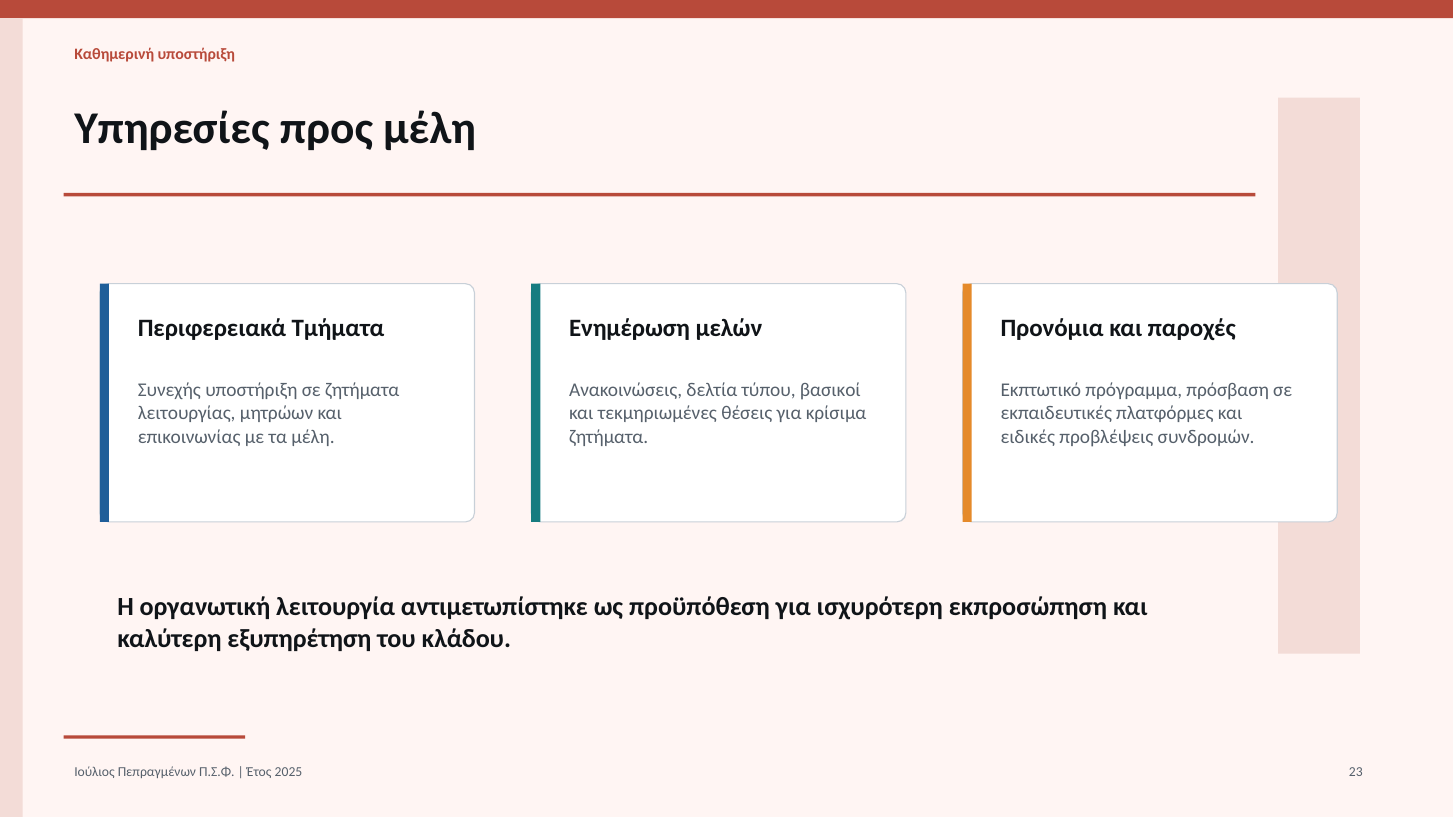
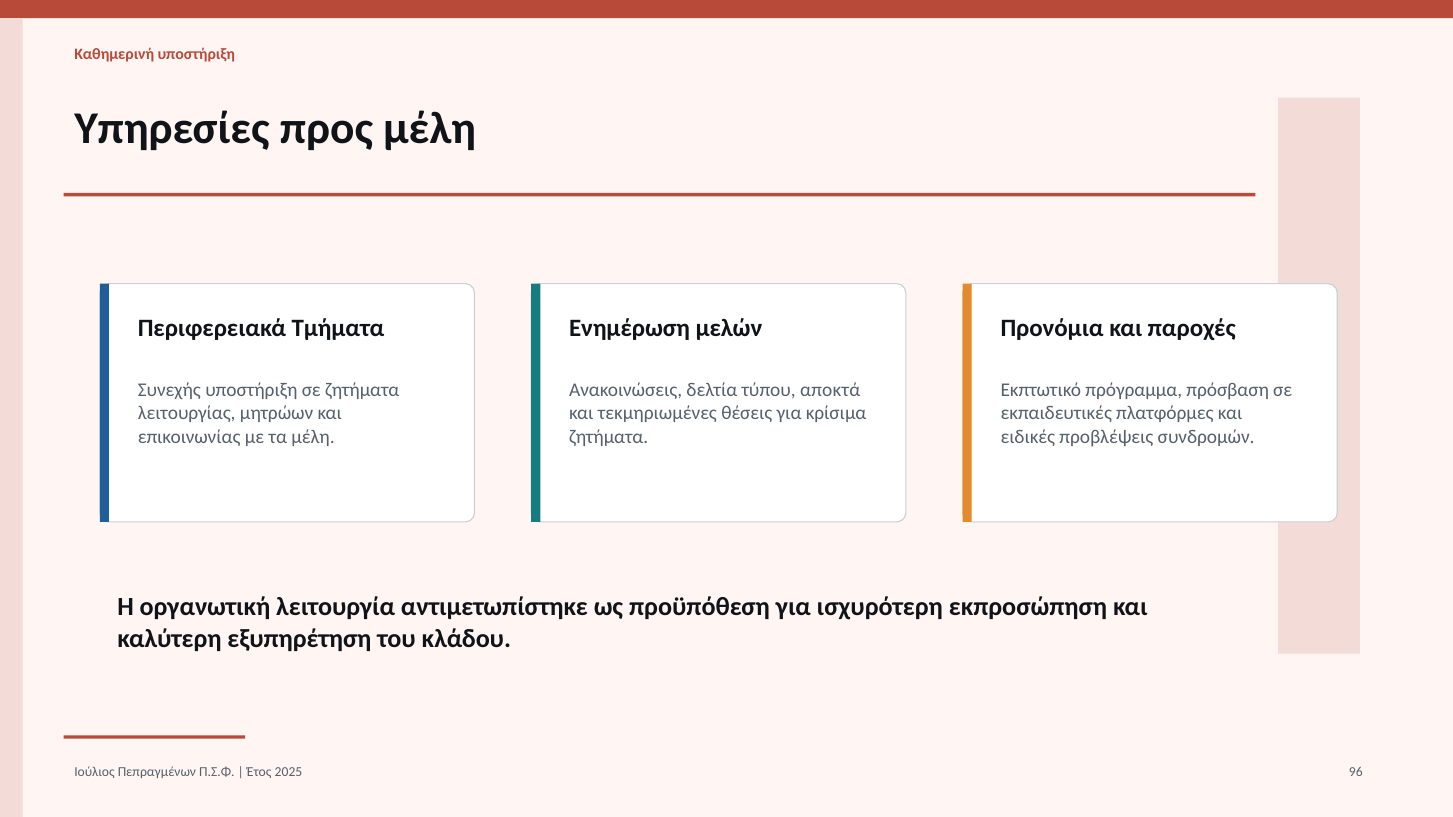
βασικοί: βασικοί -> αποκτά (830, 391)
23: 23 -> 96 (1356, 773)
